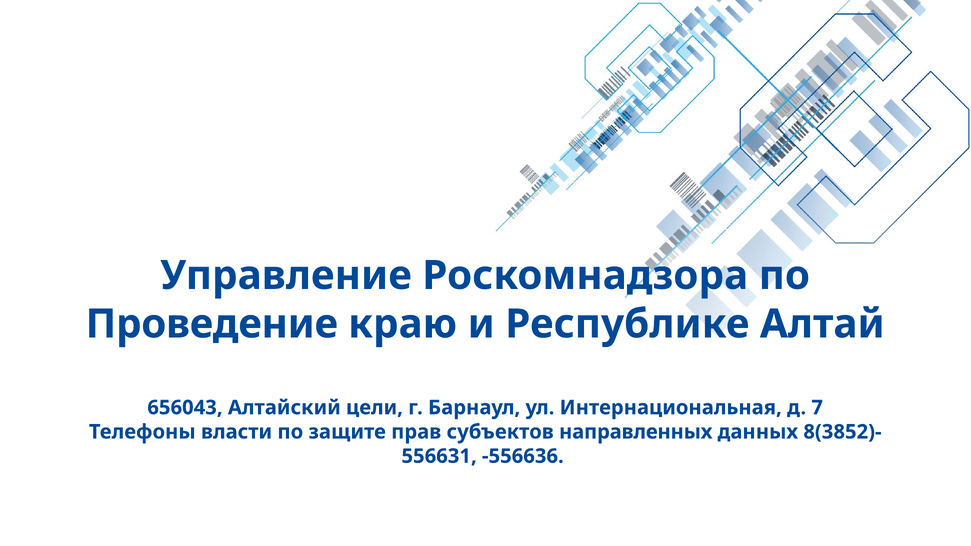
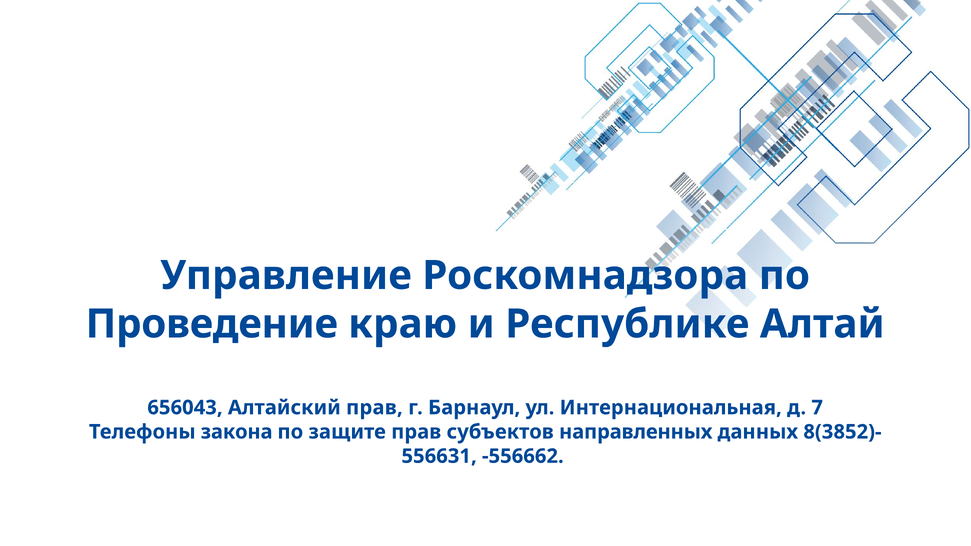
Алтайский цели: цели -> прав (374, 408)
власти: власти -> закона (237, 432)
-556636: -556636 -> -556662 (523, 456)
